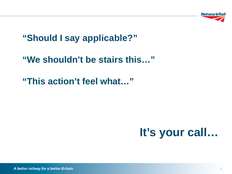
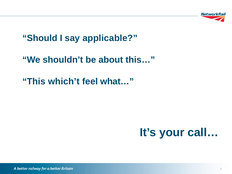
stairs: stairs -> about (111, 60)
action’t: action’t -> which’t (64, 81)
